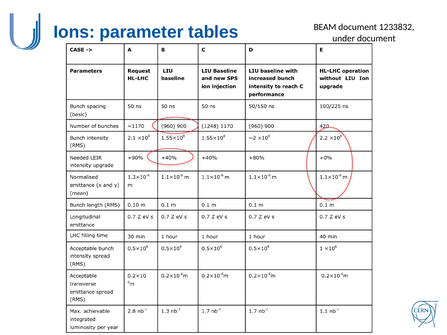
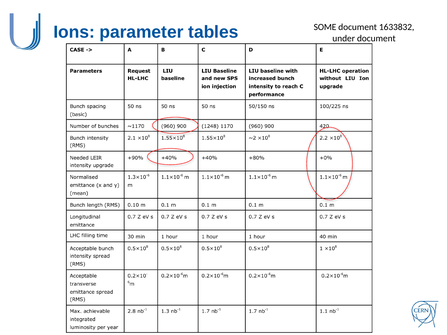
BEAM: BEAM -> SOME (325, 27)
1233832: 1233832 -> 1633832 (397, 27)
